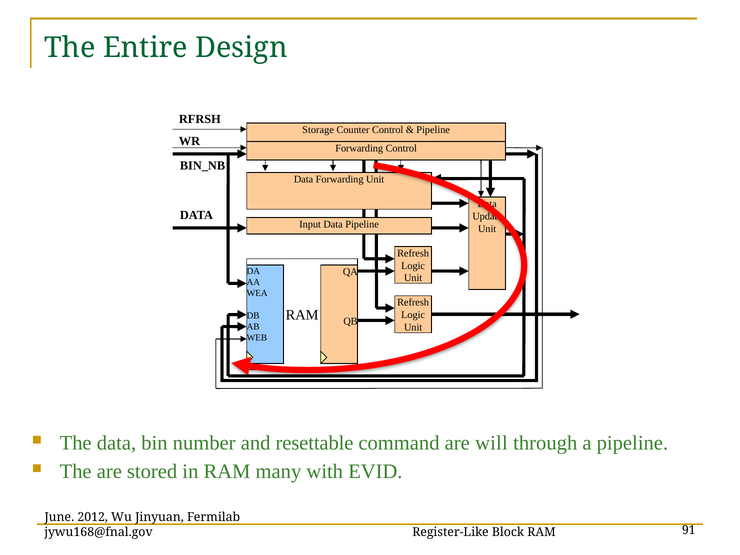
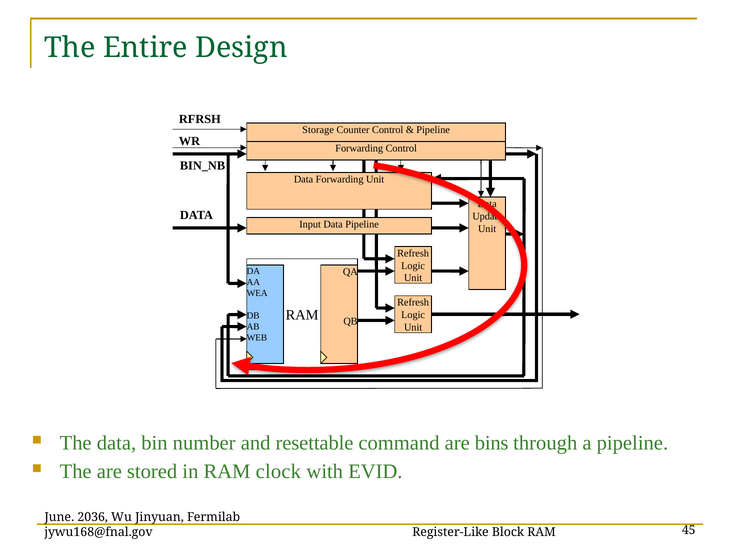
will: will -> bins (492, 443)
many: many -> clock (278, 472)
2012: 2012 -> 2036 (93, 517)
91: 91 -> 45 (689, 530)
